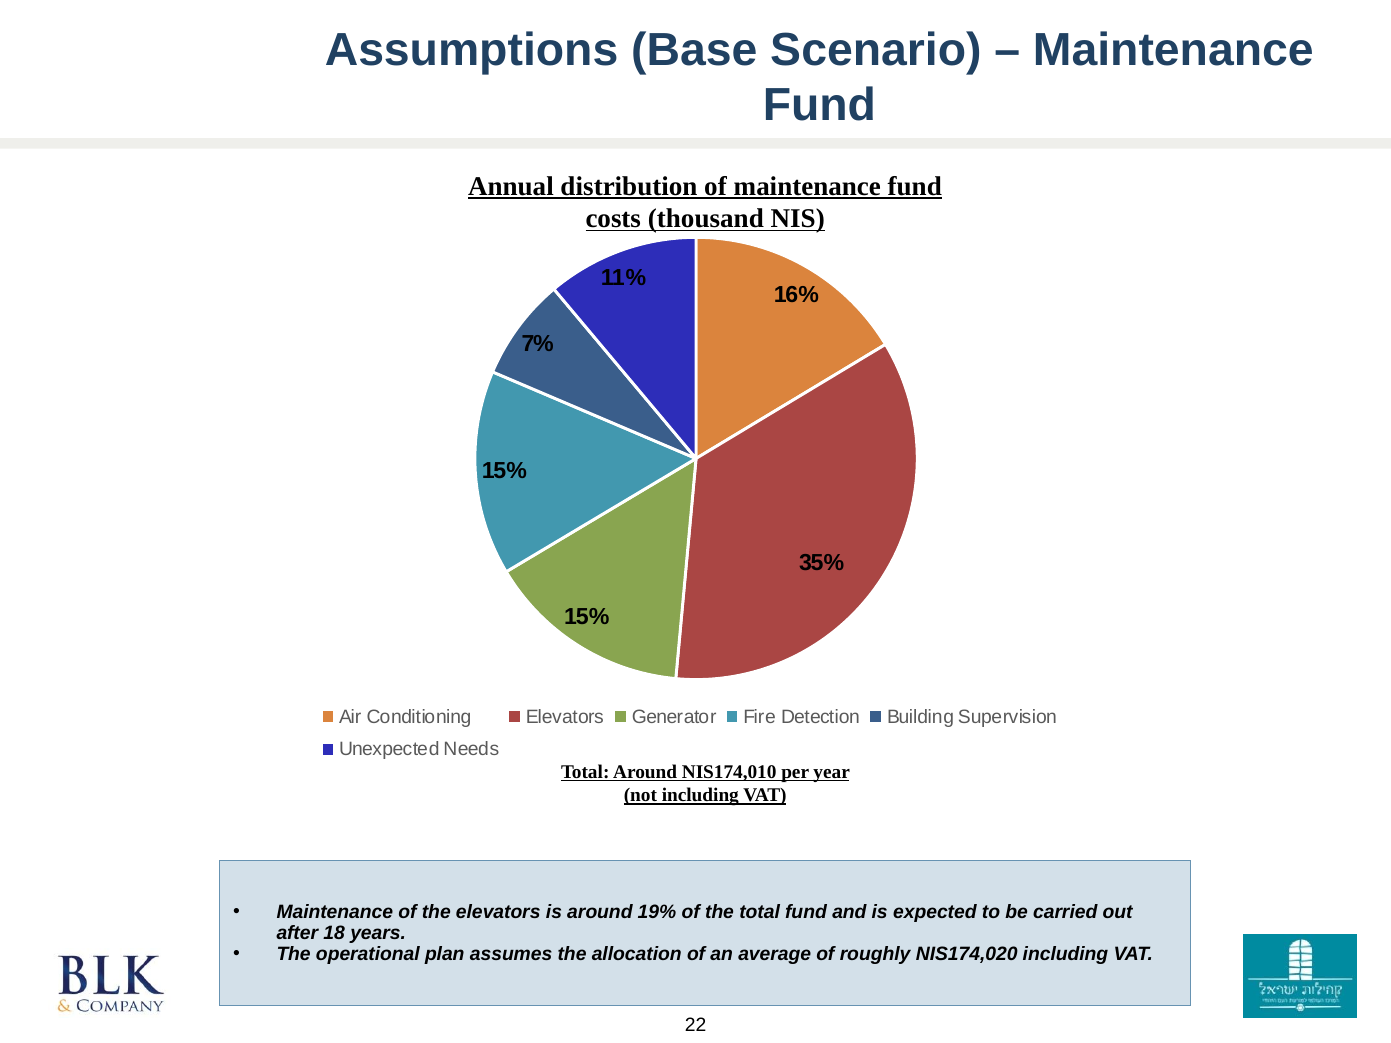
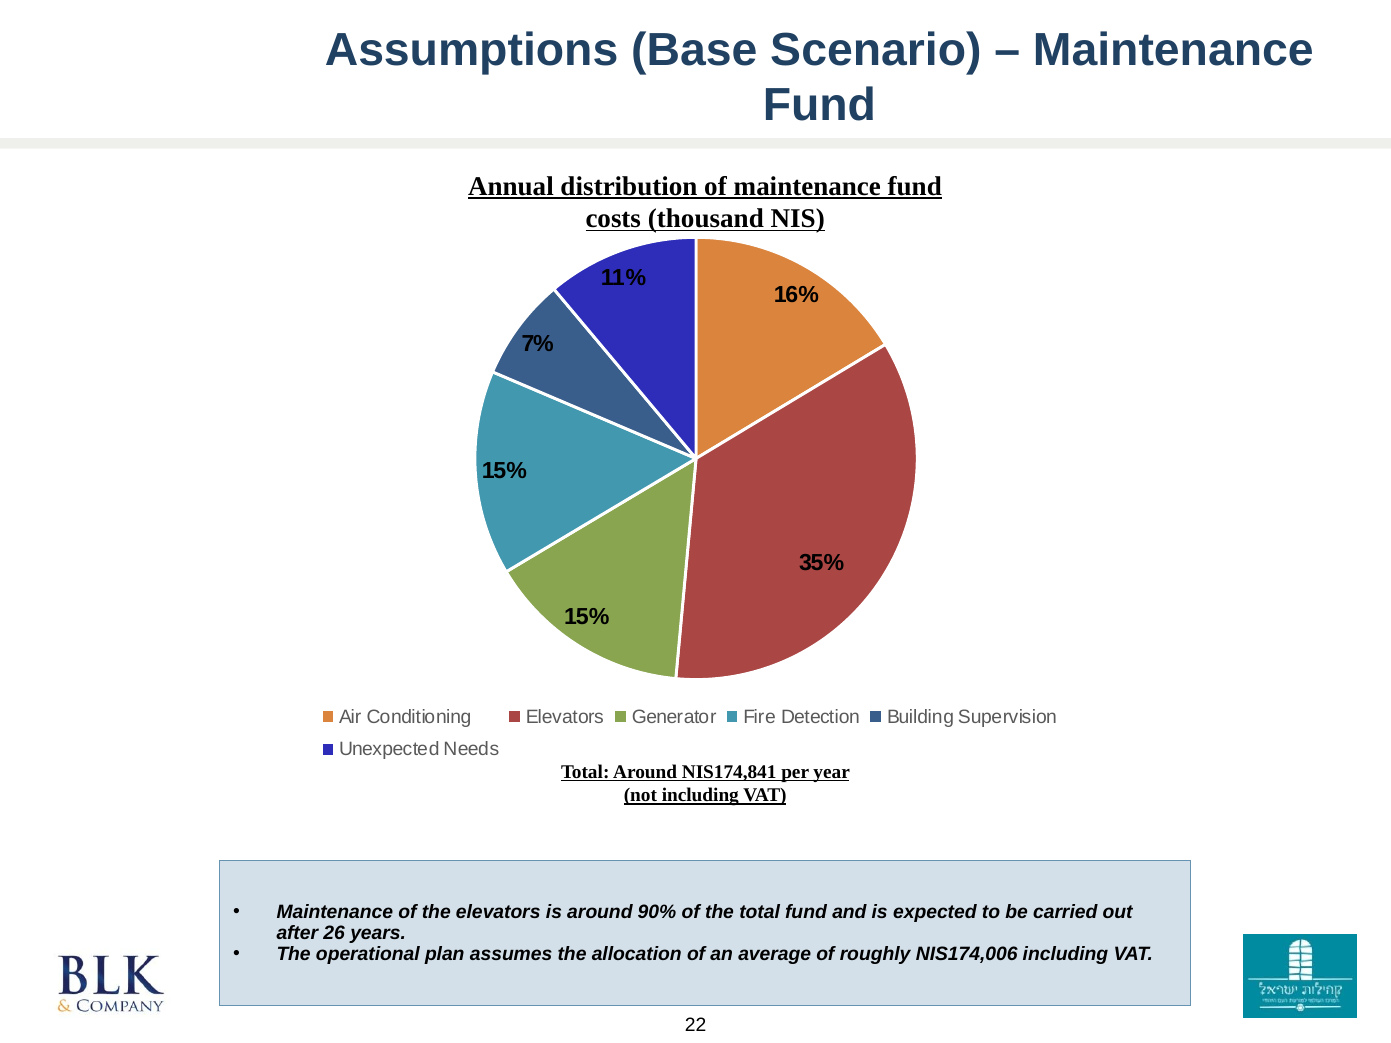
NIS174,010: NIS174,010 -> NIS174,841 (729, 772)
19%: 19% -> 90% (657, 912)
18: 18 -> 26 (334, 933)
NIS174,020: NIS174,020 -> NIS174,006 (967, 954)
